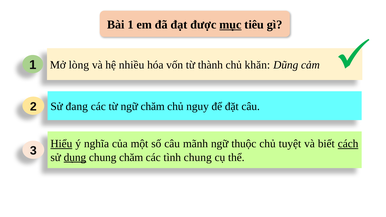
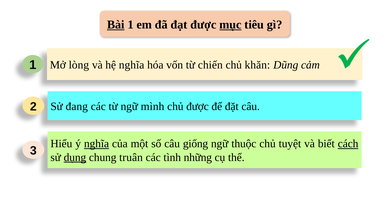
Bài underline: none -> present (116, 25)
hệ nhiều: nhiều -> nghĩa (132, 65)
thành: thành -> chiến (210, 65)
ngữ chăm: chăm -> mình (153, 107)
chủ nguy: nguy -> được (198, 107)
Hiểu underline: present -> none (61, 144)
nghĩa underline: none -> present (97, 144)
mãnh: mãnh -> giống (196, 144)
chung chăm: chăm -> truân (131, 157)
tình chung: chung -> những (198, 157)
